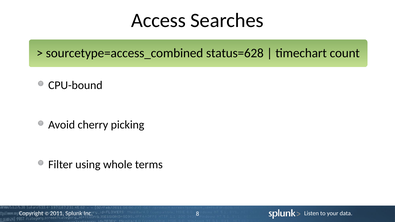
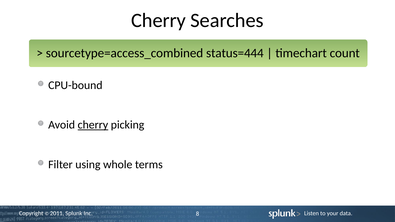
Access: Access -> Cherry (158, 20)
status=628: status=628 -> status=444 (235, 53)
cherry underline: none -> present (93, 125)
